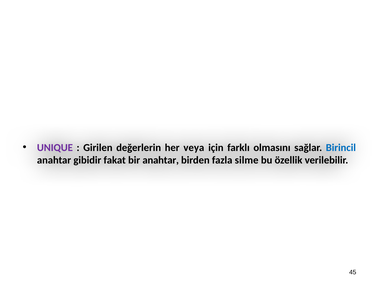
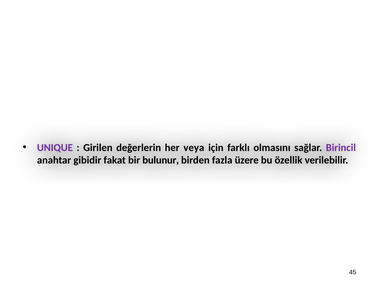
Birincil colour: blue -> purple (341, 147)
bir anahtar: anahtar -> bulunur (161, 160)
silme: silme -> üzere (247, 160)
